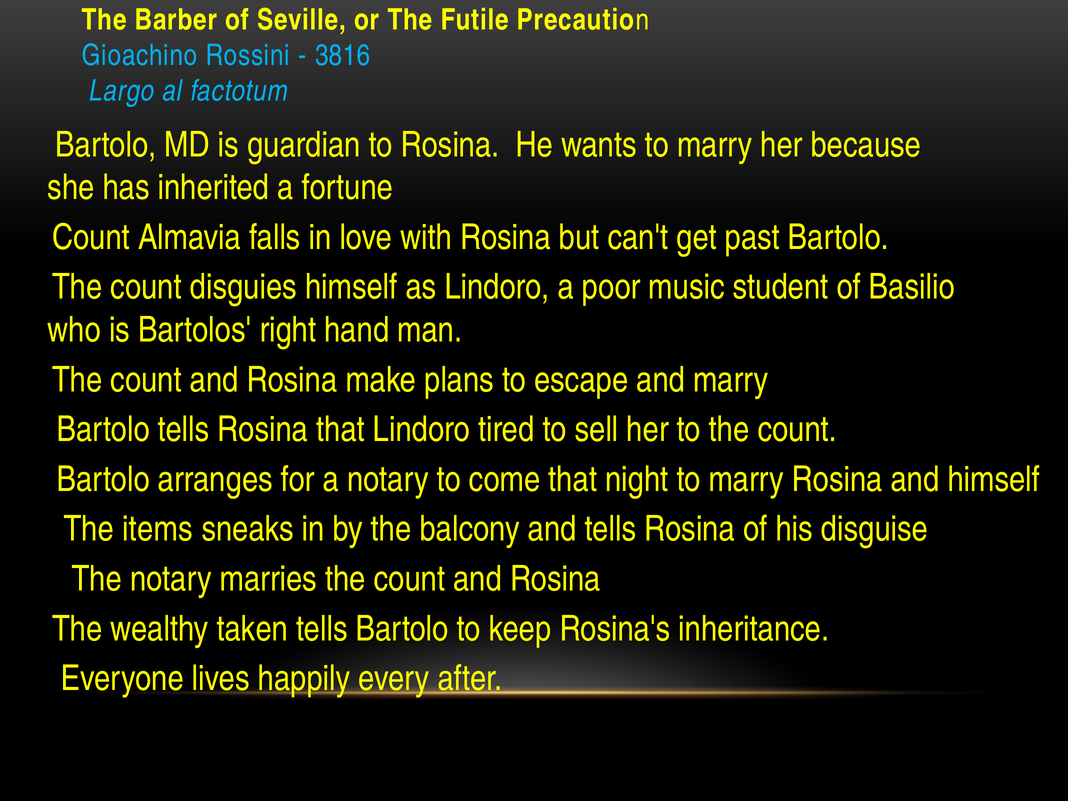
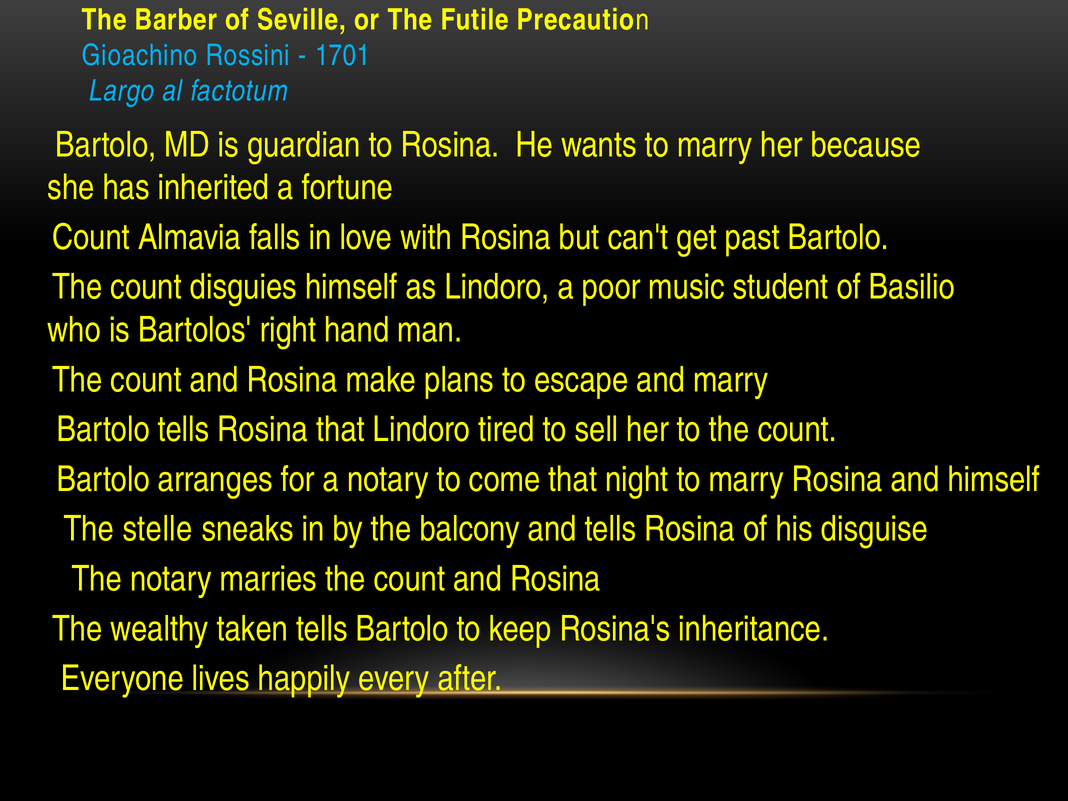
3816: 3816 -> 1701 (343, 55)
items: items -> stelle (158, 529)
